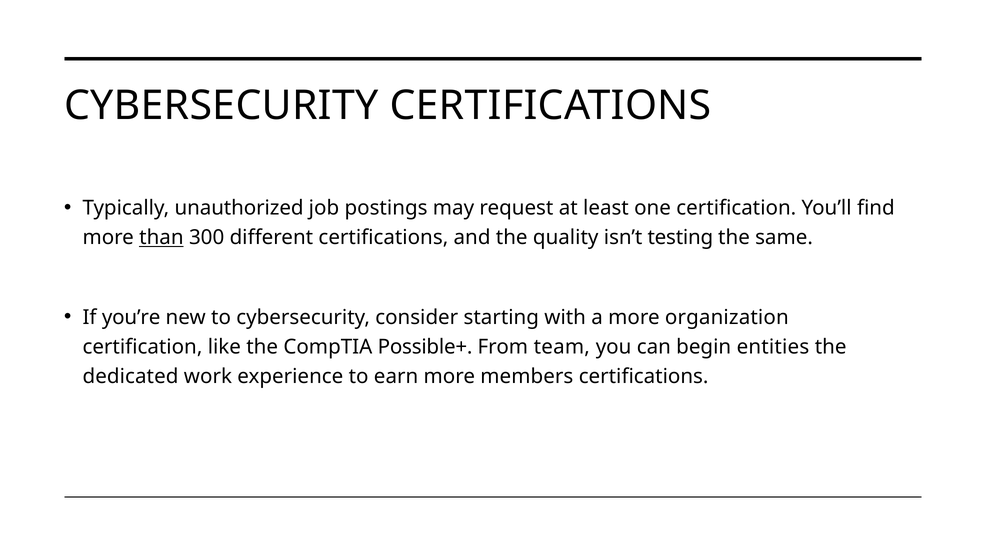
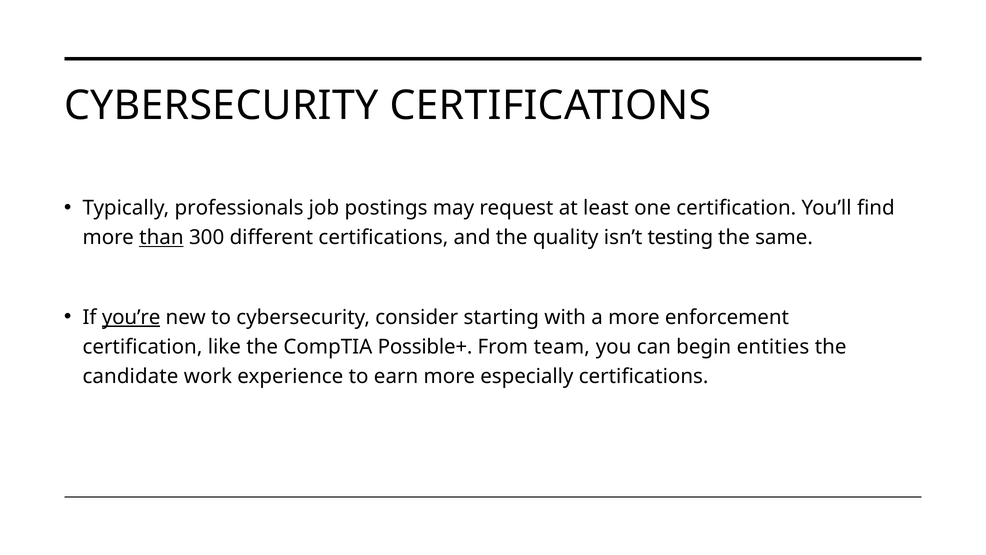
unauthorized: unauthorized -> professionals (239, 208)
you’re underline: none -> present (131, 317)
organization: organization -> enforcement (727, 317)
dedicated: dedicated -> candidate (130, 376)
members: members -> especially (527, 376)
